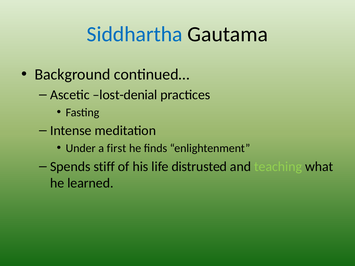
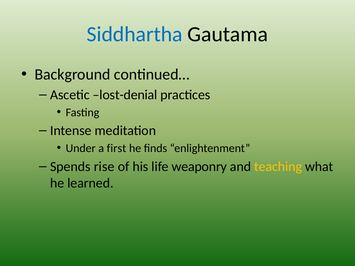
stiff: stiff -> rise (104, 167)
distrusted: distrusted -> weaponry (199, 167)
teaching colour: light green -> yellow (278, 167)
